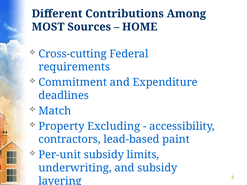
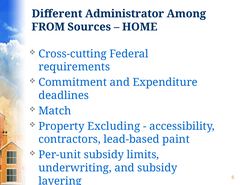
Contributions: Contributions -> Administrator (125, 14)
MOST: MOST -> FROM (48, 27)
